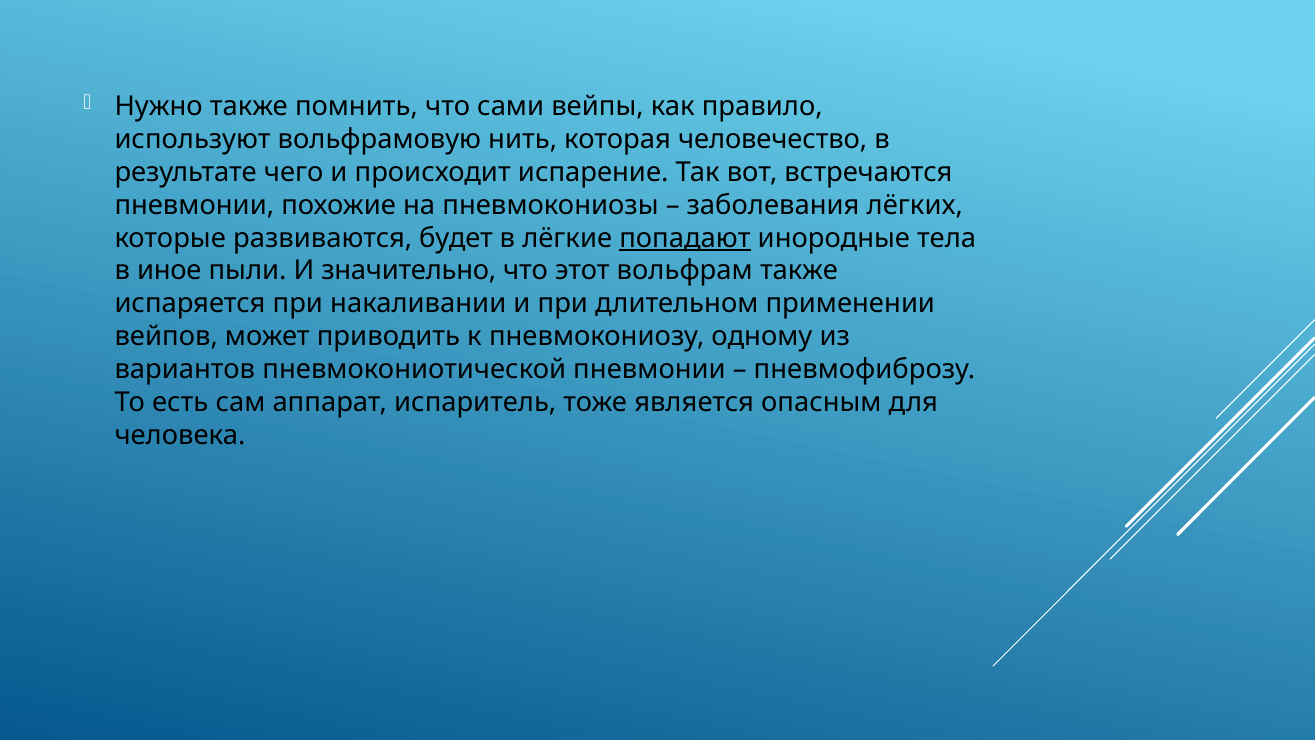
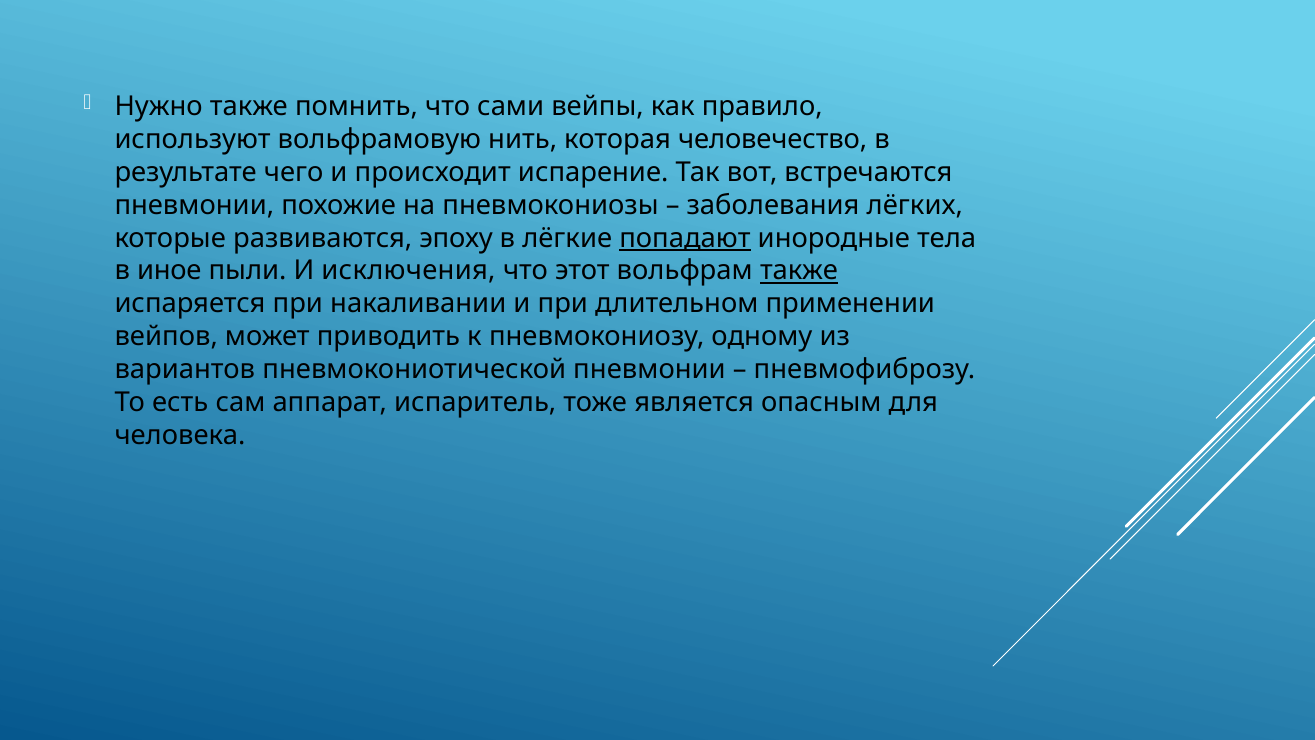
будет: будет -> эпоху (456, 238)
значительно: значительно -> исключения (408, 271)
также underline: none -> present (799, 271)
